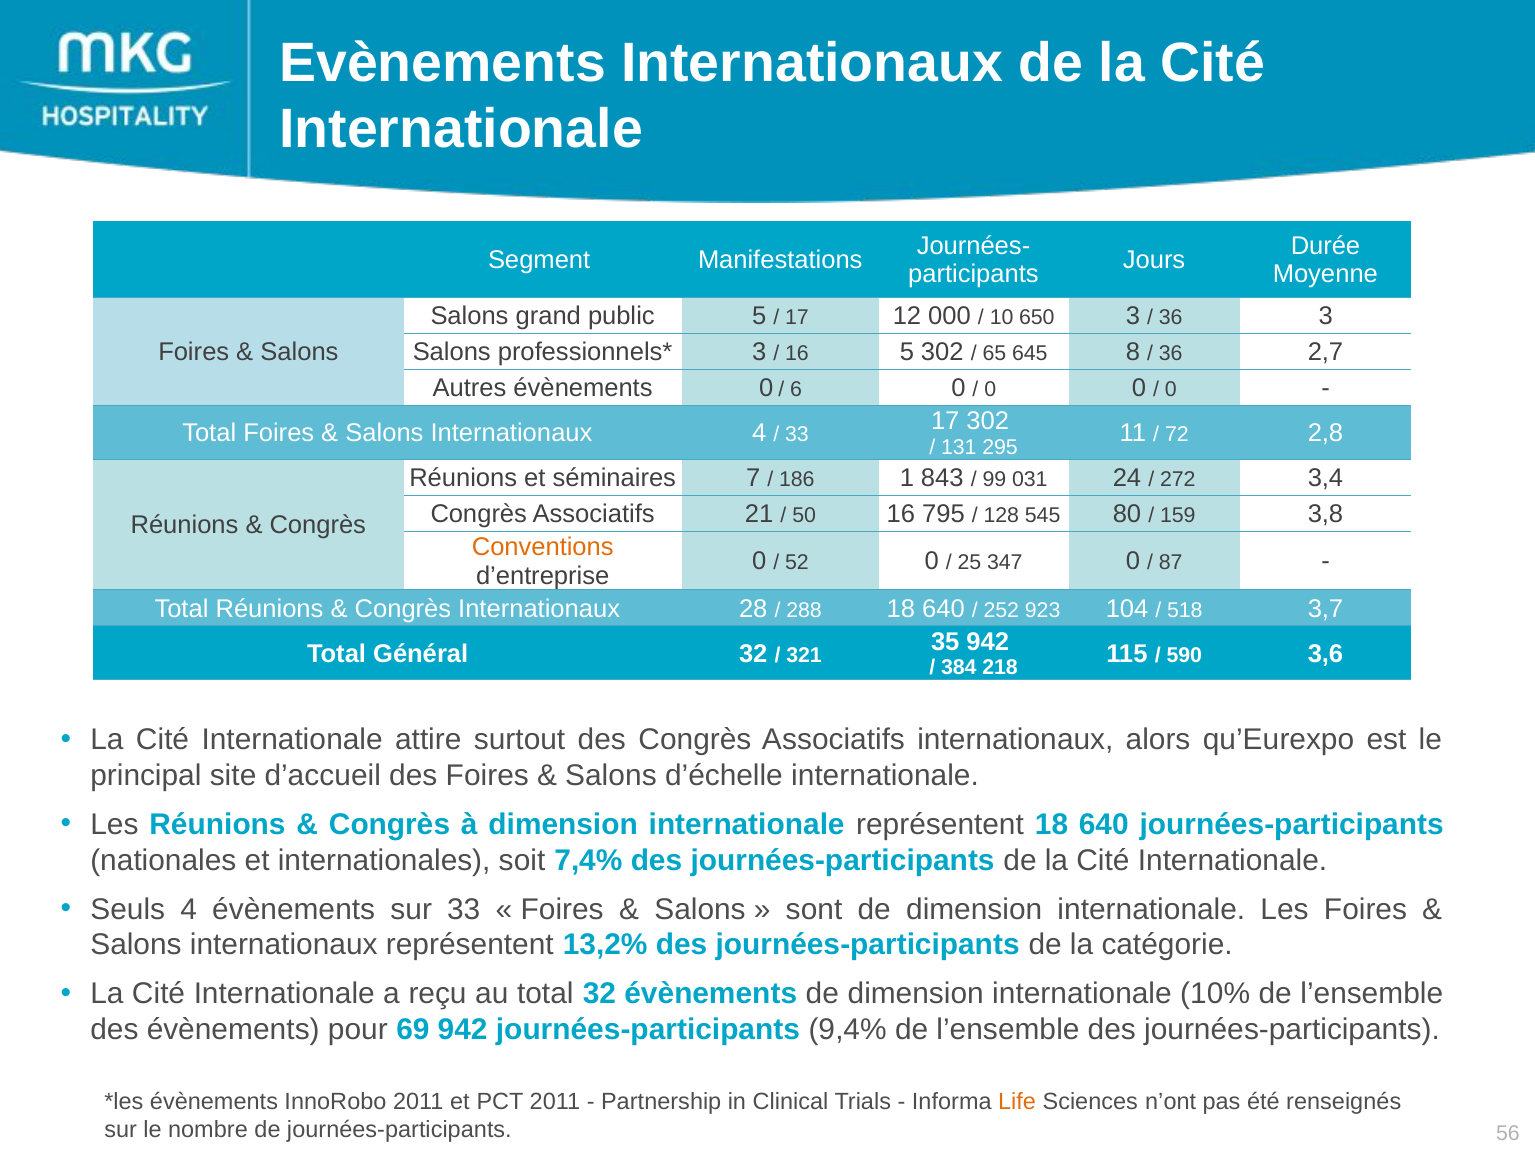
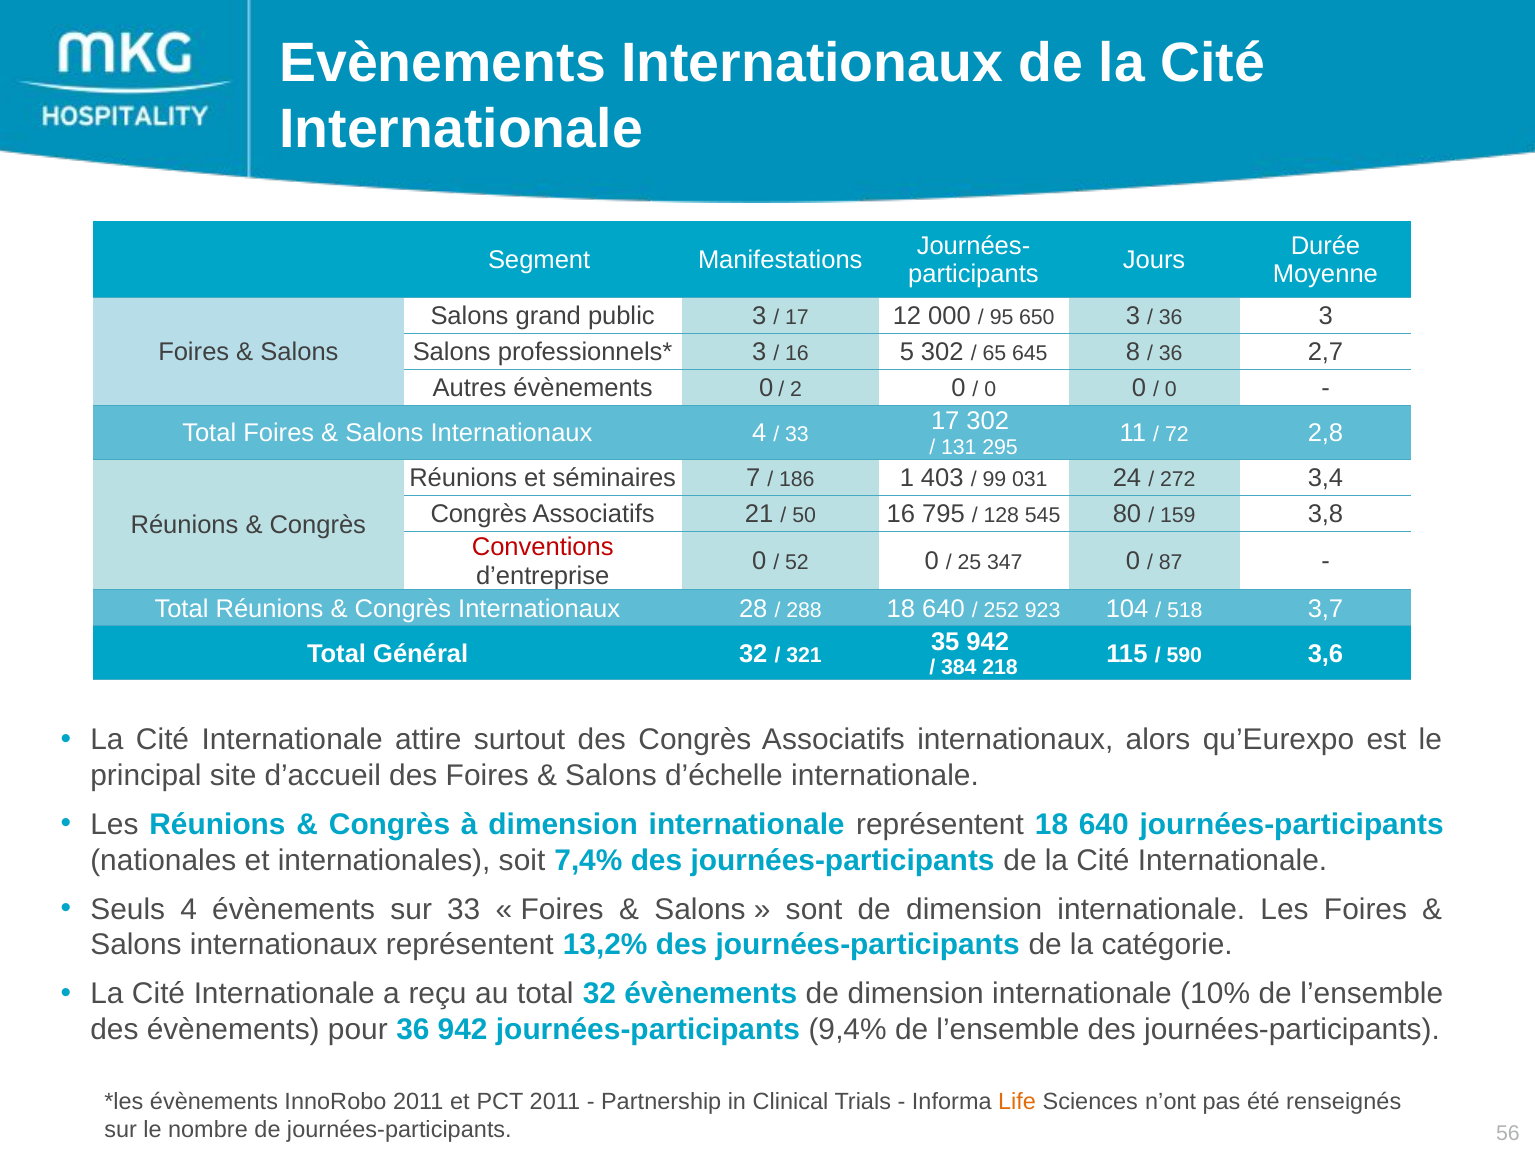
public 5: 5 -> 3 (759, 316)
10: 10 -> 95 (1002, 318)
6: 6 -> 2 (796, 389)
843: 843 -> 403 (942, 478)
Conventions colour: orange -> red (543, 547)
pour 69: 69 -> 36 (413, 1029)
